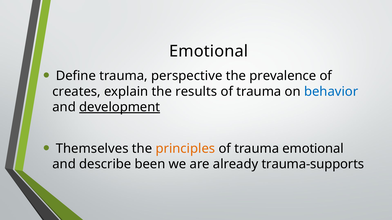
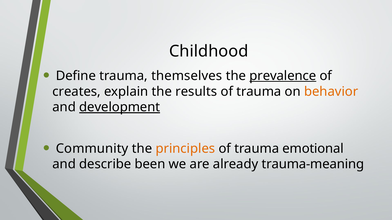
Emotional: Emotional -> Childhood (209, 51)
perspective: perspective -> themselves (187, 76)
prevalence underline: none -> present (283, 76)
behavior colour: blue -> orange (331, 92)
Themselves: Themselves -> Community (92, 149)
trauma-supports: trauma-supports -> trauma-meaning (313, 165)
